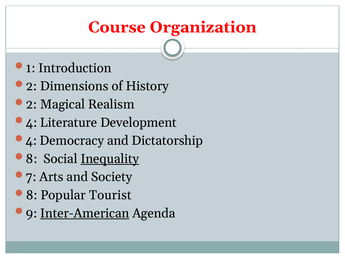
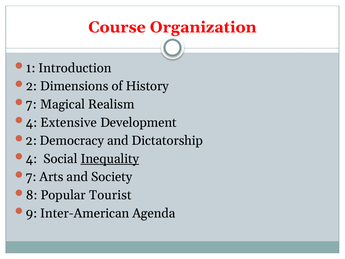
2: 2 -> 7 (31, 104)
Literature: Literature -> Extensive (69, 122)
4: 4 -> 2 (31, 141)
8: 8 -> 4 (31, 159)
Inter-American underline: present -> none (85, 213)
